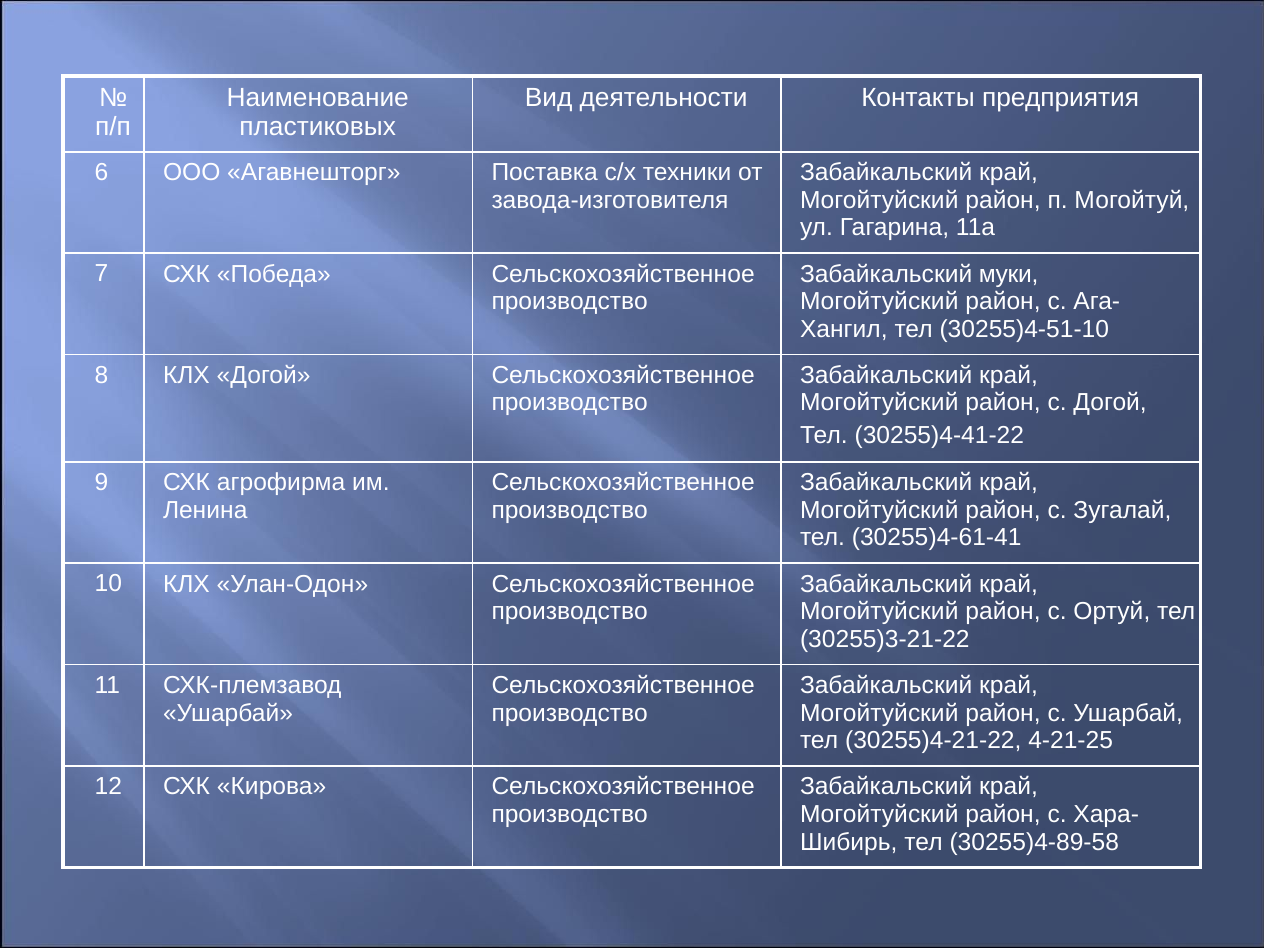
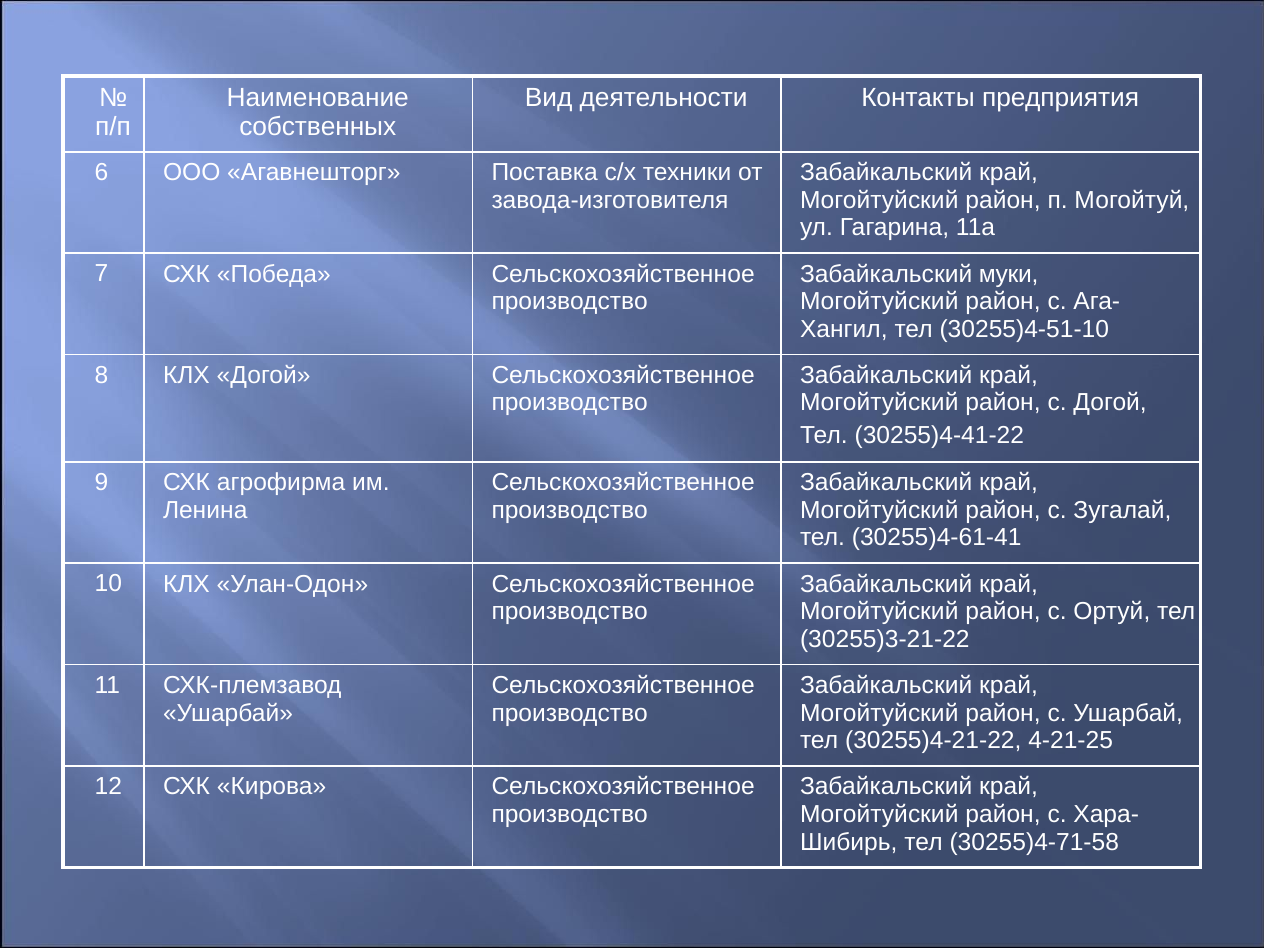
пластиковых: пластиковых -> собственных (318, 127)
30255)4-89-58: 30255)4-89-58 -> 30255)4-71-58 (1034, 842)
